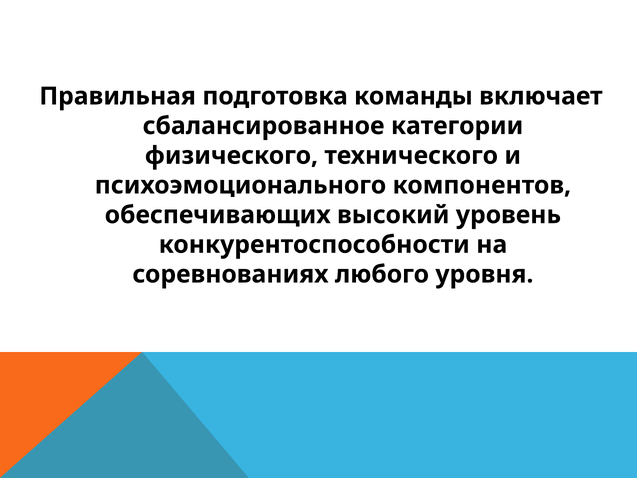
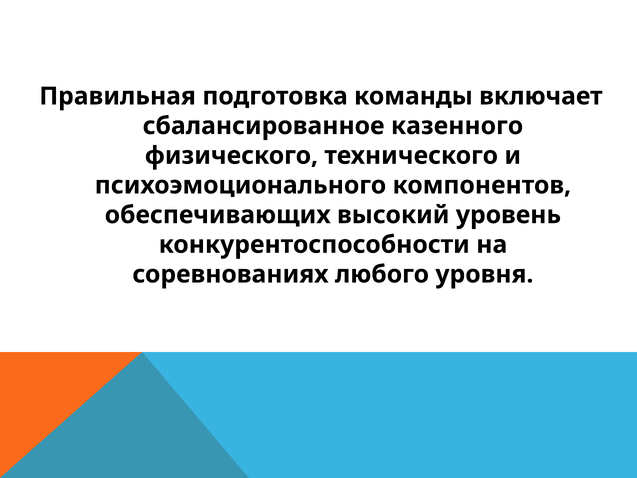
категории: категории -> казенного (457, 126)
